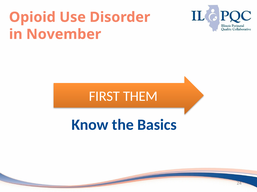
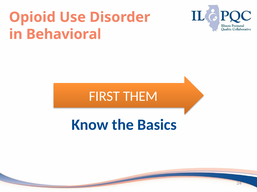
November: November -> Behavioral (64, 34)
